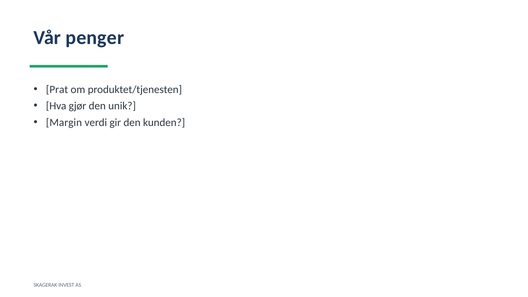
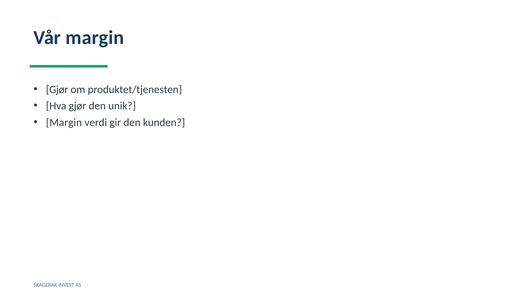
Vår penger: penger -> margin (95, 38)
Prat: Prat -> Gjør (57, 89)
